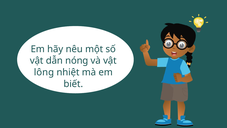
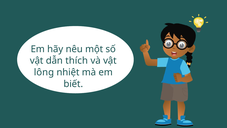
nóng: nóng -> thích (77, 61)
